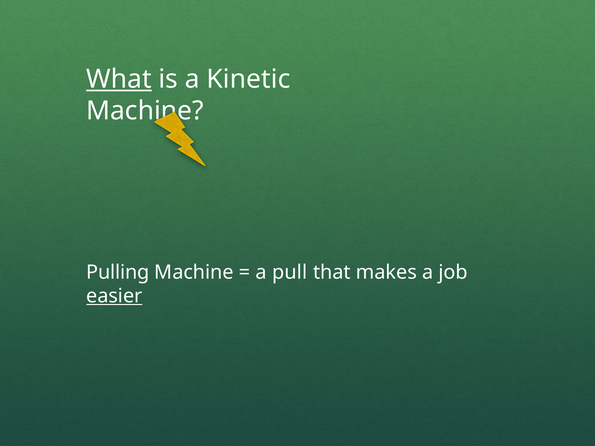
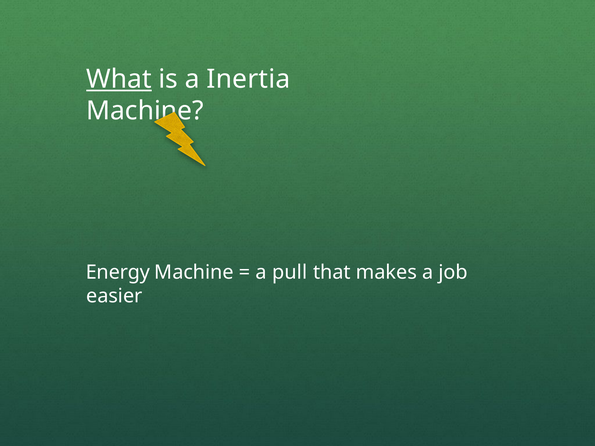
Kinetic: Kinetic -> Inertia (248, 79)
Pulling: Pulling -> Energy (118, 272)
easier underline: present -> none (114, 296)
